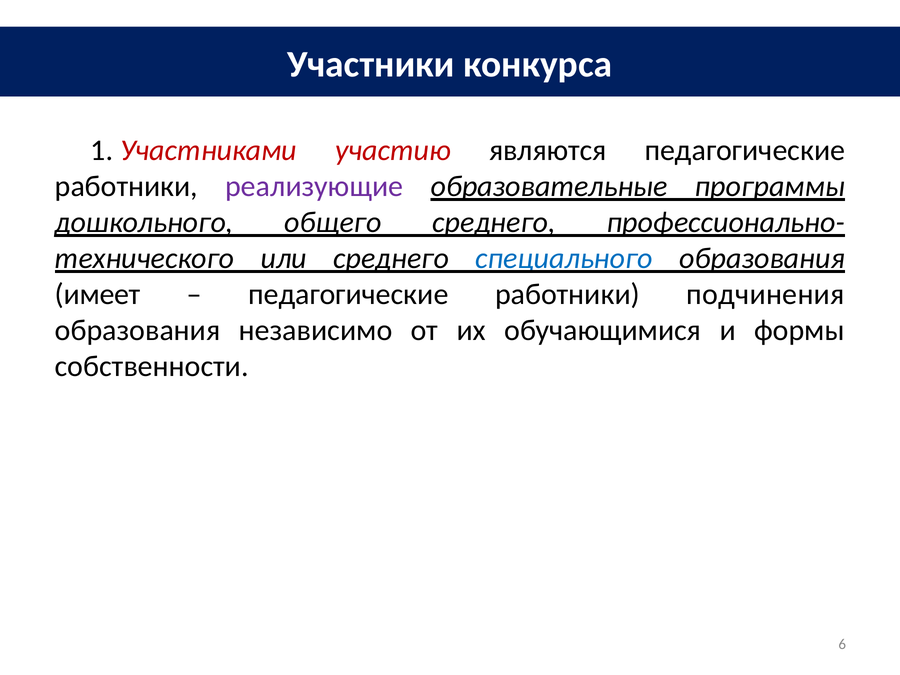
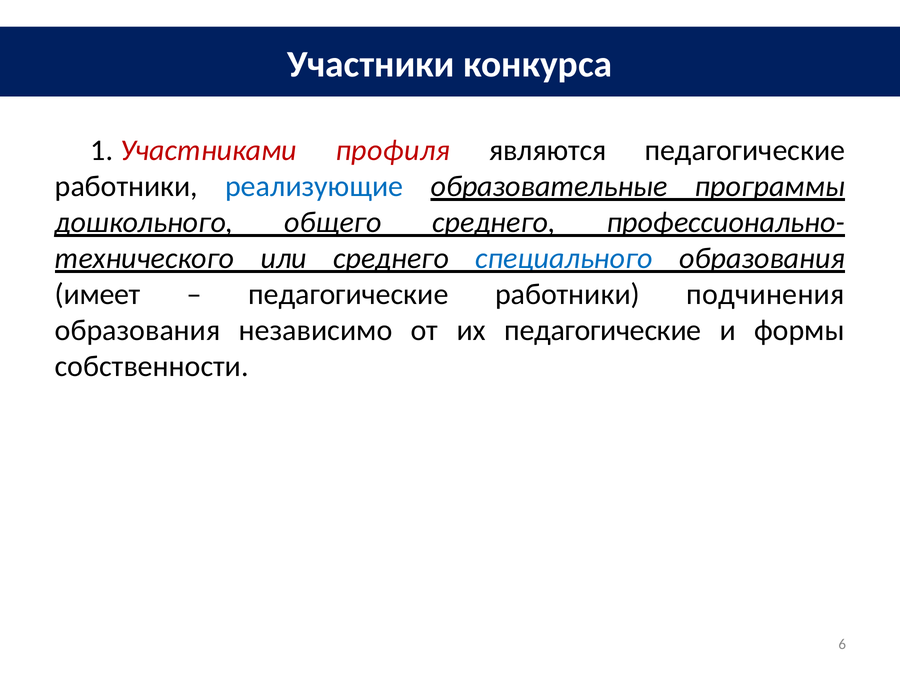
участию: участию -> профиля (393, 151)
реализующие colour: purple -> blue (314, 187)
их обучающимися: обучающимися -> педагогические (603, 331)
